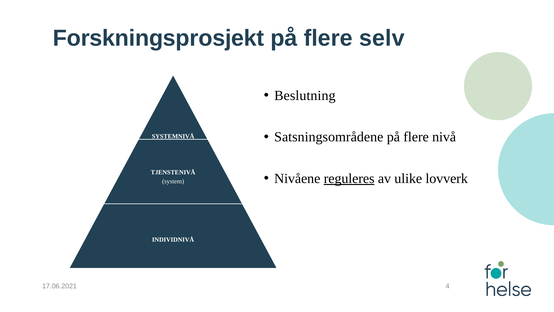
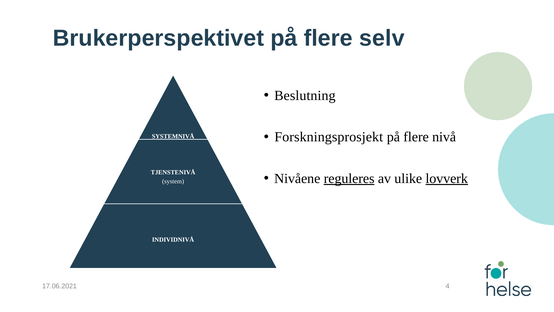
Forskningsprosjekt: Forskningsprosjekt -> Brukerperspektivet (158, 38)
Satsningsområdene: Satsningsområdene -> Forskningsprosjekt (329, 137)
lovverk underline: none -> present (447, 178)
